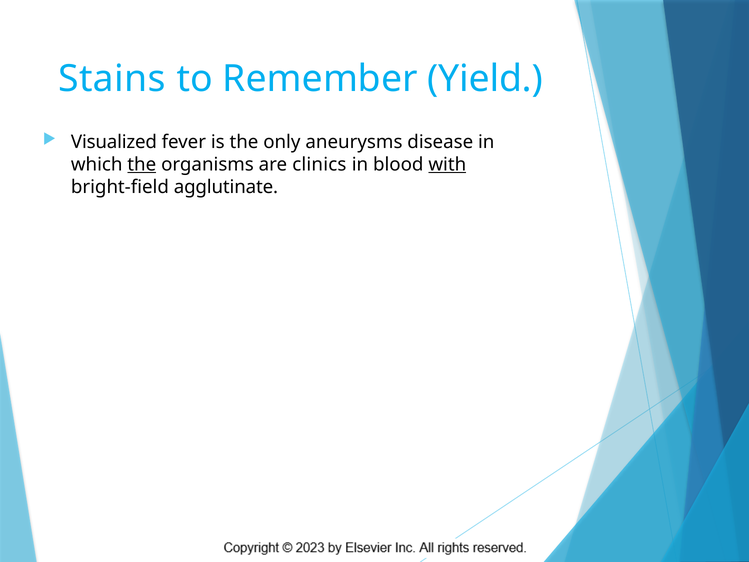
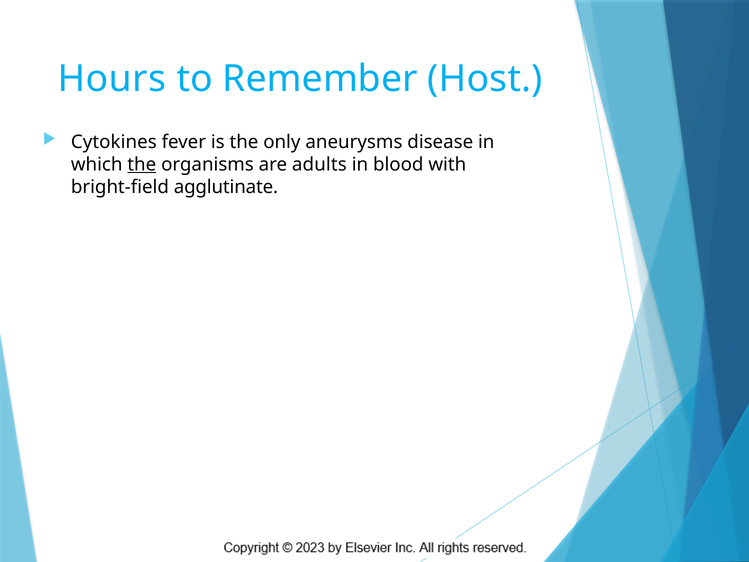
Stains: Stains -> Hours (112, 79)
Yield: Yield -> Host (485, 79)
Visualized: Visualized -> Cytokines (114, 142)
clinics: clinics -> adults (319, 164)
with underline: present -> none (447, 164)
